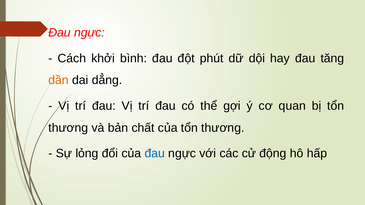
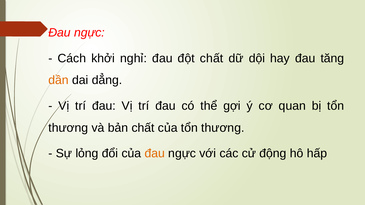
bình: bình -> nghỉ (133, 58)
đột phút: phút -> chất (212, 58)
đau colour: blue -> orange (155, 154)
